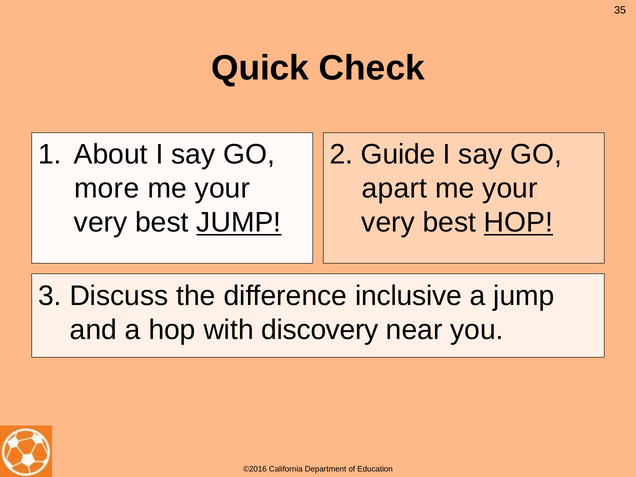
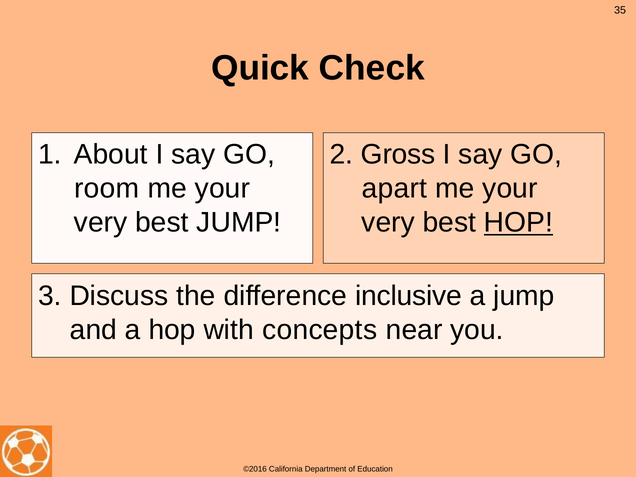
Guide: Guide -> Gross (398, 155)
more: more -> room (107, 189)
JUMP underline: present -> none (239, 222)
discovery: discovery -> concepts (320, 330)
